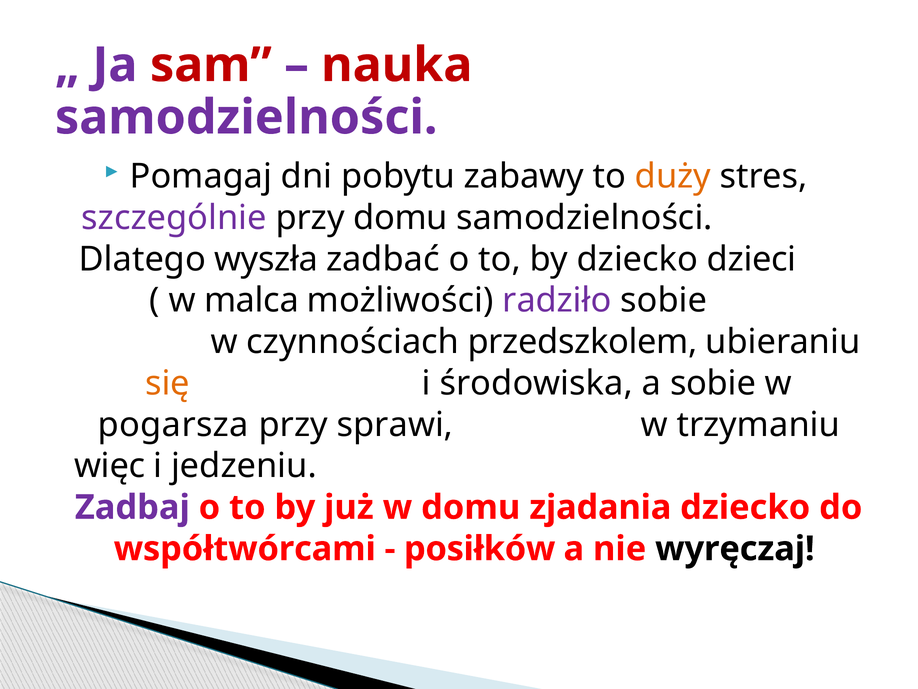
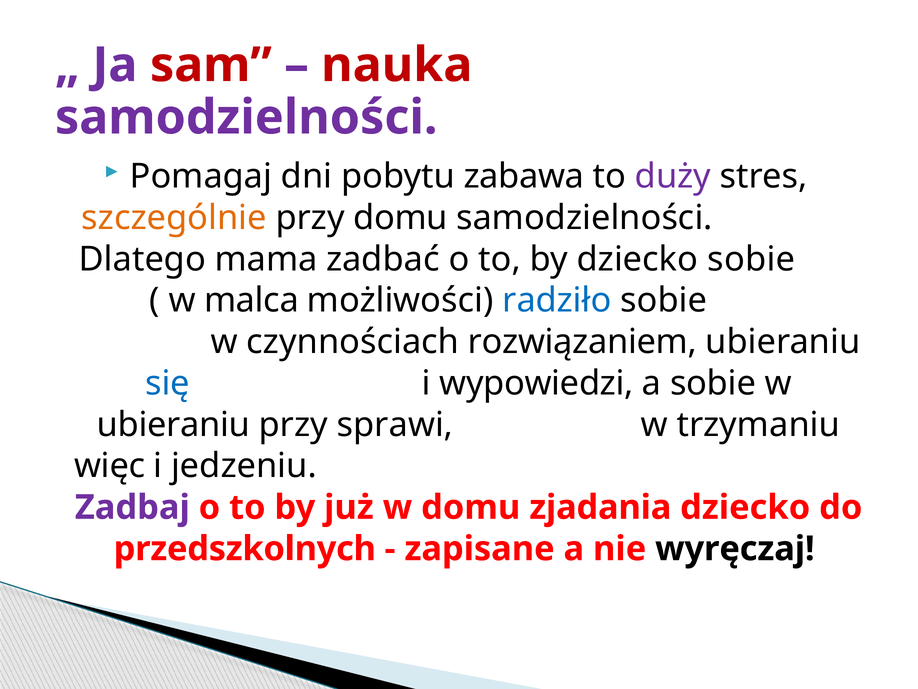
zabawy: zabawy -> zabawa (524, 176)
duży colour: orange -> purple (673, 176)
szczególnie colour: purple -> orange (174, 218)
wyszła: wyszła -> mama (266, 259)
dziecko dzieci: dzieci -> sobie (751, 259)
radziło colour: purple -> blue (557, 300)
przedszkolem: przedszkolem -> rozwiązaniem (582, 342)
się colour: orange -> blue (167, 383)
środowiska: środowiska -> wypowiedzi (536, 383)
pogarsza: pogarsza -> ubieraniu (174, 424)
współtwórcami: współtwórcami -> przedszkolnych (245, 548)
posiłków: posiłków -> zapisane (480, 548)
